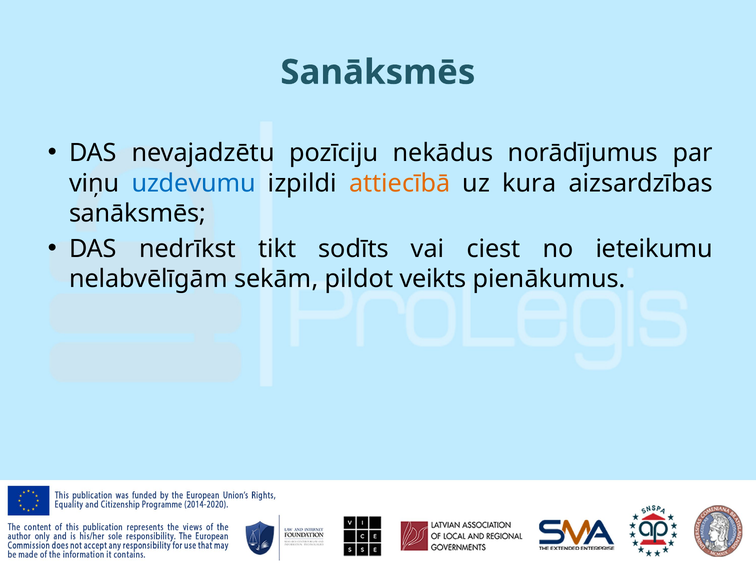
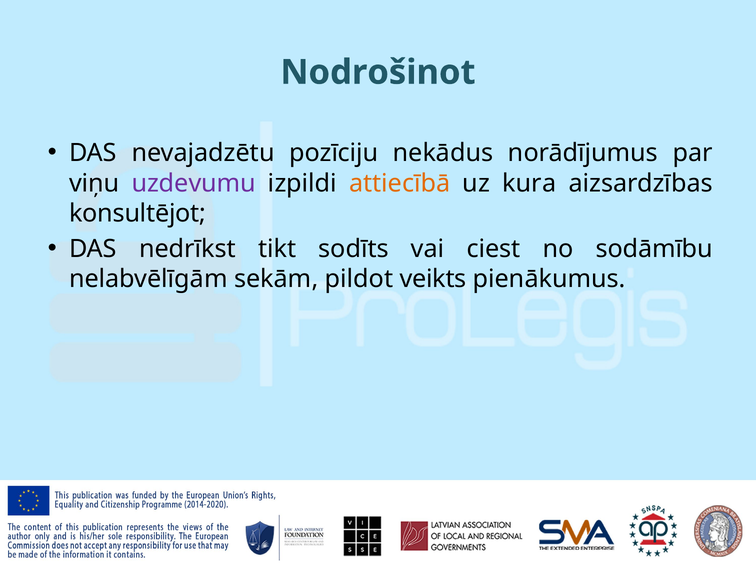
Sanāksmēs: Sanāksmēs -> Nodrošinot (378, 72)
uzdevumu colour: blue -> purple (194, 183)
sanāksmēs: sanāksmēs -> konsultējot (138, 213)
ieteikumu: ieteikumu -> sodāmību (654, 249)
